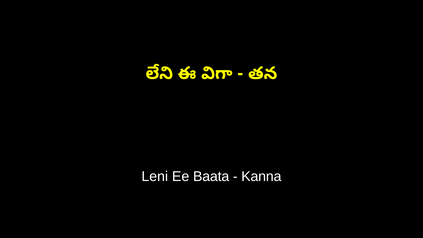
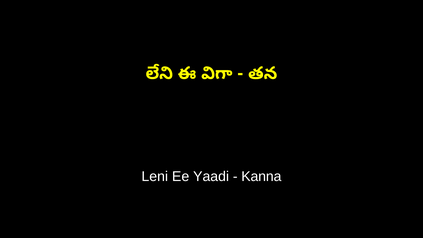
Baata: Baata -> Yaadi (211, 177)
